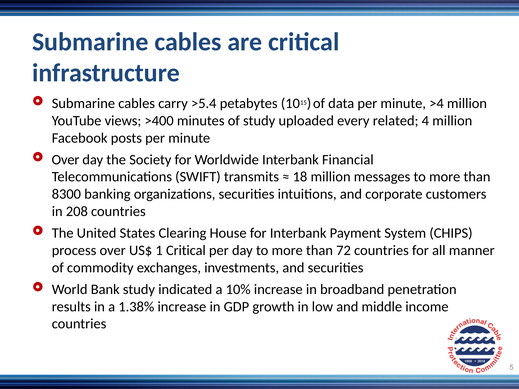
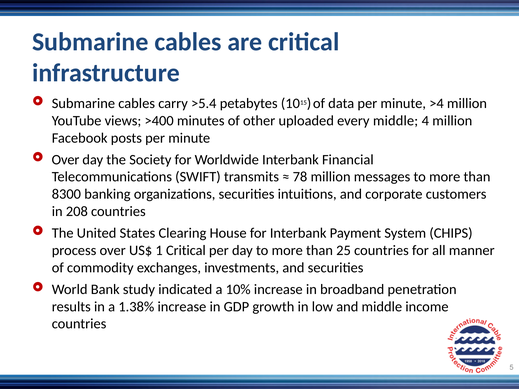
of study: study -> other (259, 121)
every related: related -> middle (396, 121)
18: 18 -> 78 (300, 177)
72: 72 -> 25 (344, 251)
